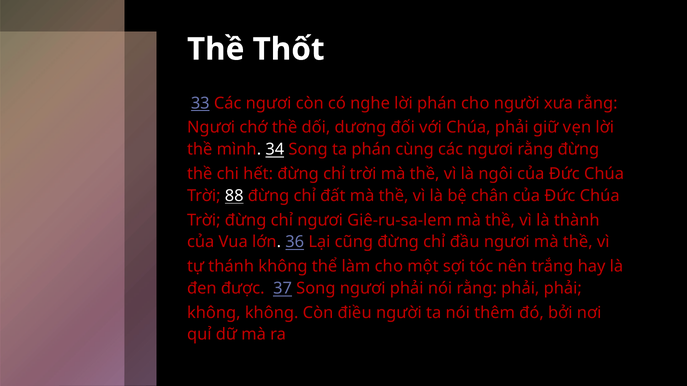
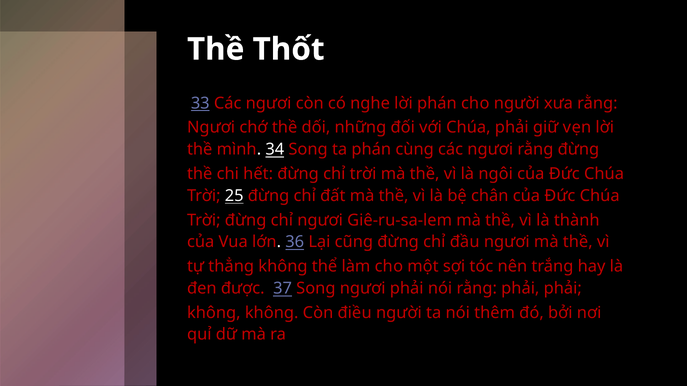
dương: dương -> những (360, 128)
88: 88 -> 25 (234, 196)
thánh: thánh -> thẳng (231, 267)
